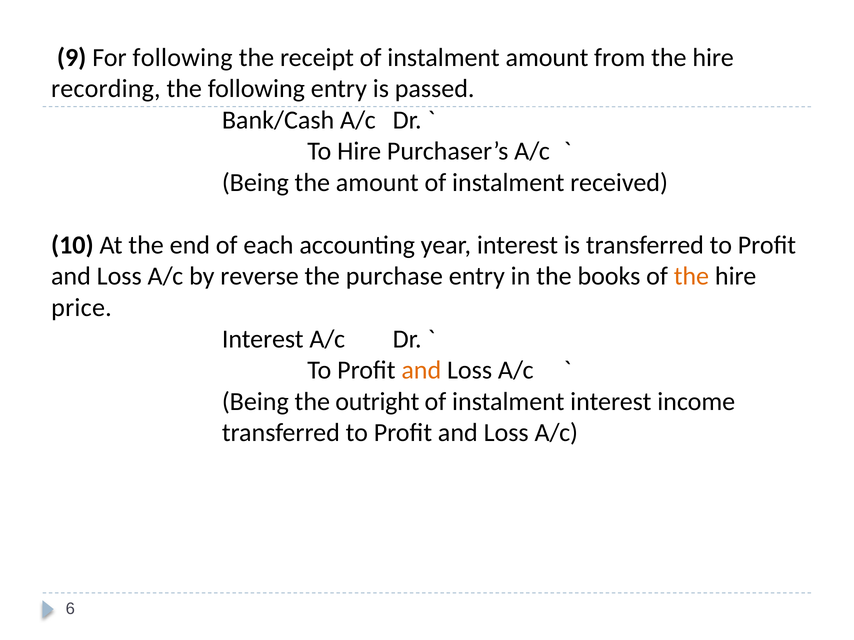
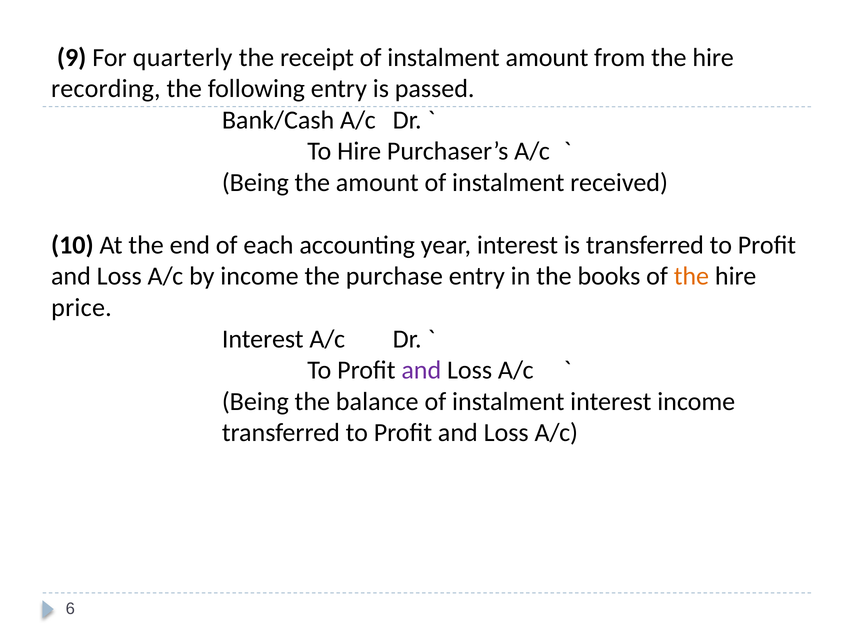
For following: following -> quarterly (183, 57)
by reverse: reverse -> income (259, 277)
and colour: orange -> purple (421, 371)
outright: outright -> balance (377, 402)
